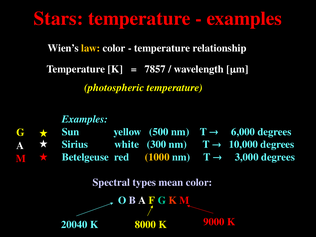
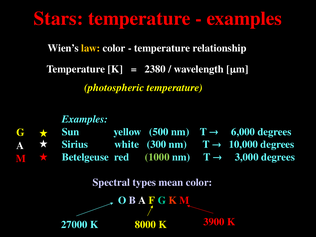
7857: 7857 -> 2380 (155, 69)
1000 colour: yellow -> light green (157, 157)
20040: 20040 -> 27000 (74, 225)
9000: 9000 -> 3900 (214, 222)
